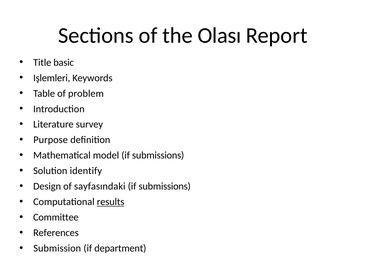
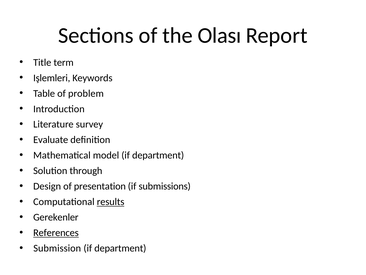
basic: basic -> term (64, 62)
Purpose: Purpose -> Evaluate (51, 140)
model if submissions: submissions -> department (158, 155)
identify: identify -> through (86, 171)
sayfasındaki: sayfasındaki -> presentation (100, 186)
Committee: Committee -> Gerekenler (56, 217)
References underline: none -> present (56, 232)
